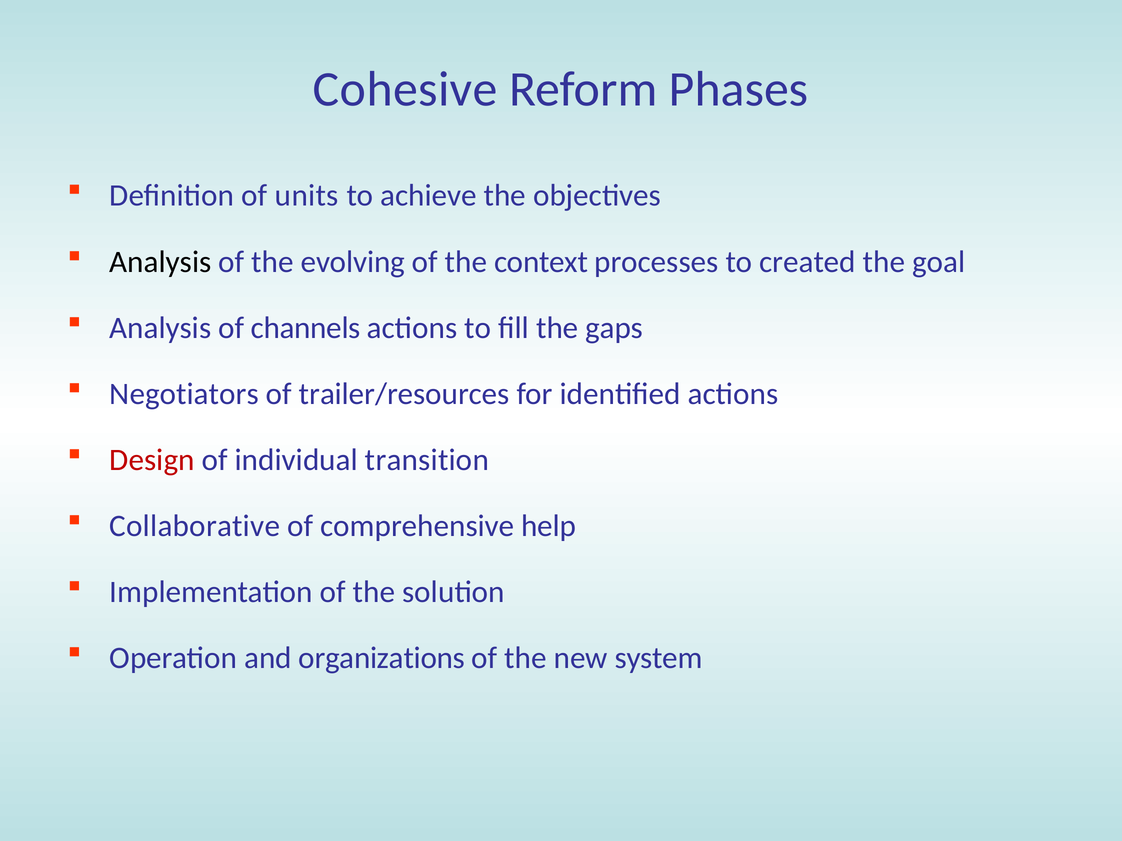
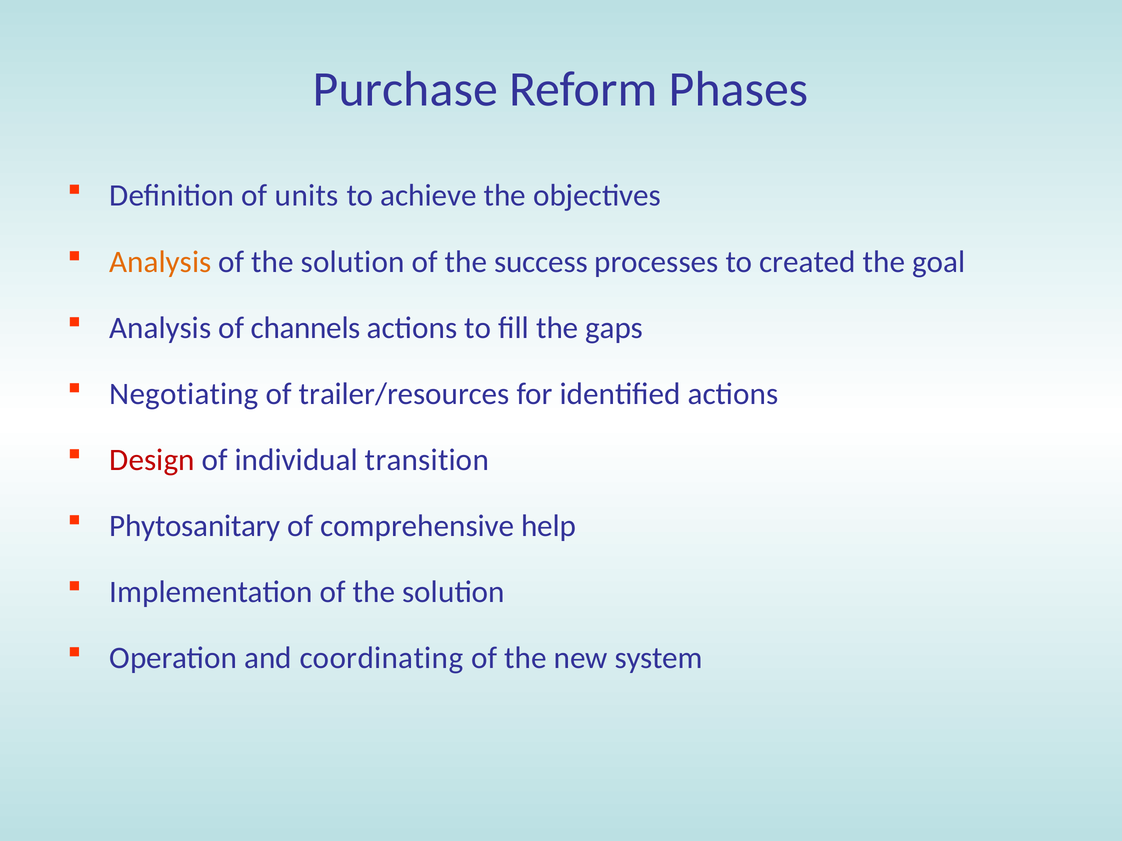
Cohesive: Cohesive -> Purchase (405, 89)
Analysis colour: black -> orange (160, 262)
evolving: evolving -> solution (353, 262)
context: context -> success (541, 262)
Negotiators: Negotiators -> Negotiating (184, 394)
Collaborative: Collaborative -> Phytosanitary (195, 526)
organizations: organizations -> coordinating (381, 658)
